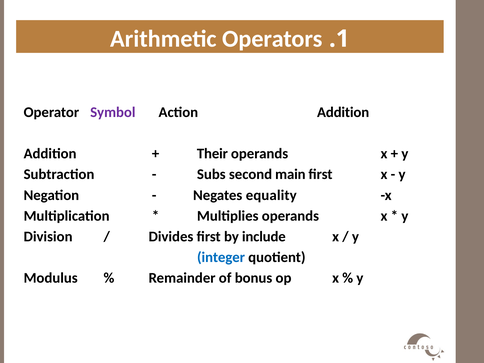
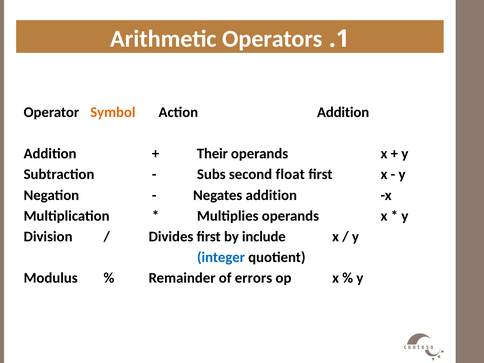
Symbol colour: purple -> orange (113, 112)
main: main -> float (290, 174)
Negates equality: equality -> addition (271, 195)
bonus: bonus -> errors (253, 278)
